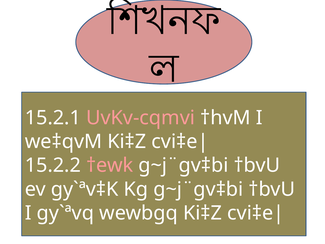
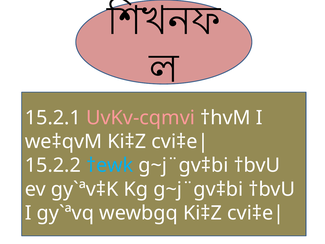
†ewk colour: pink -> light blue (110, 165)
